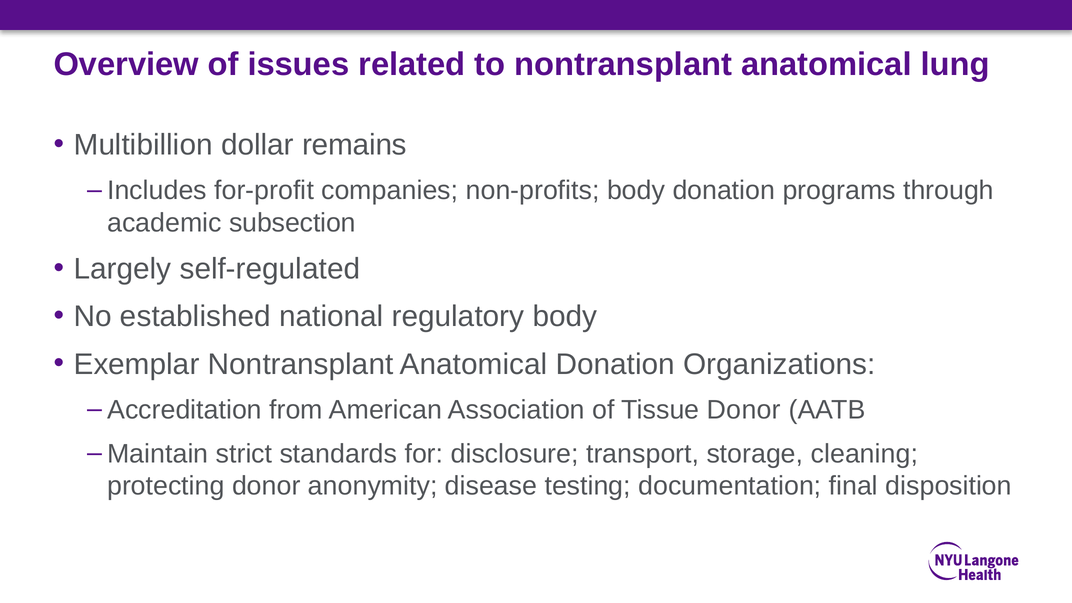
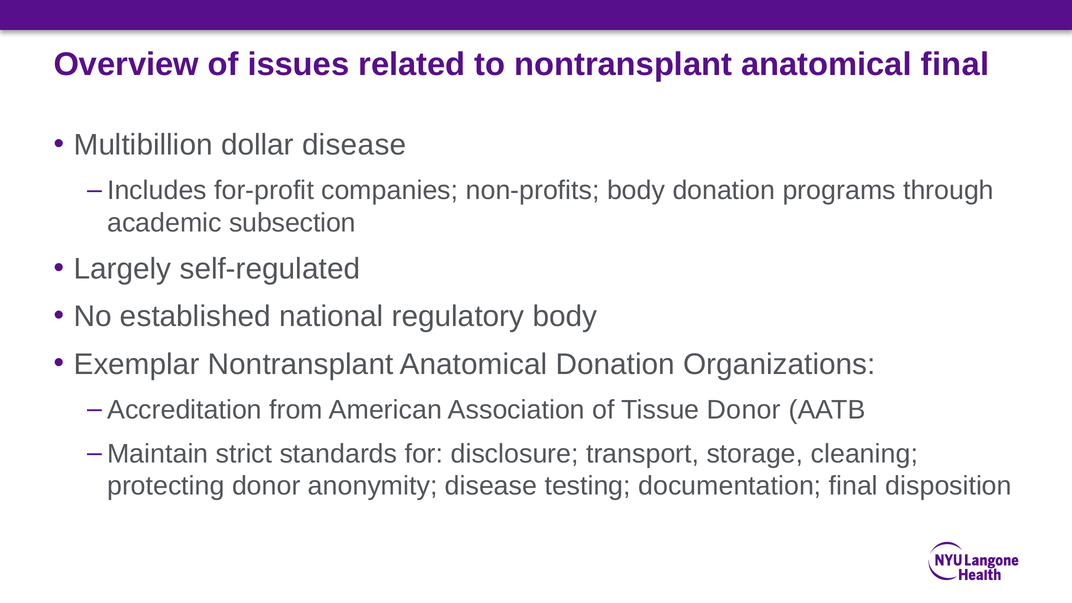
anatomical lung: lung -> final (955, 64)
dollar remains: remains -> disease (354, 145)
